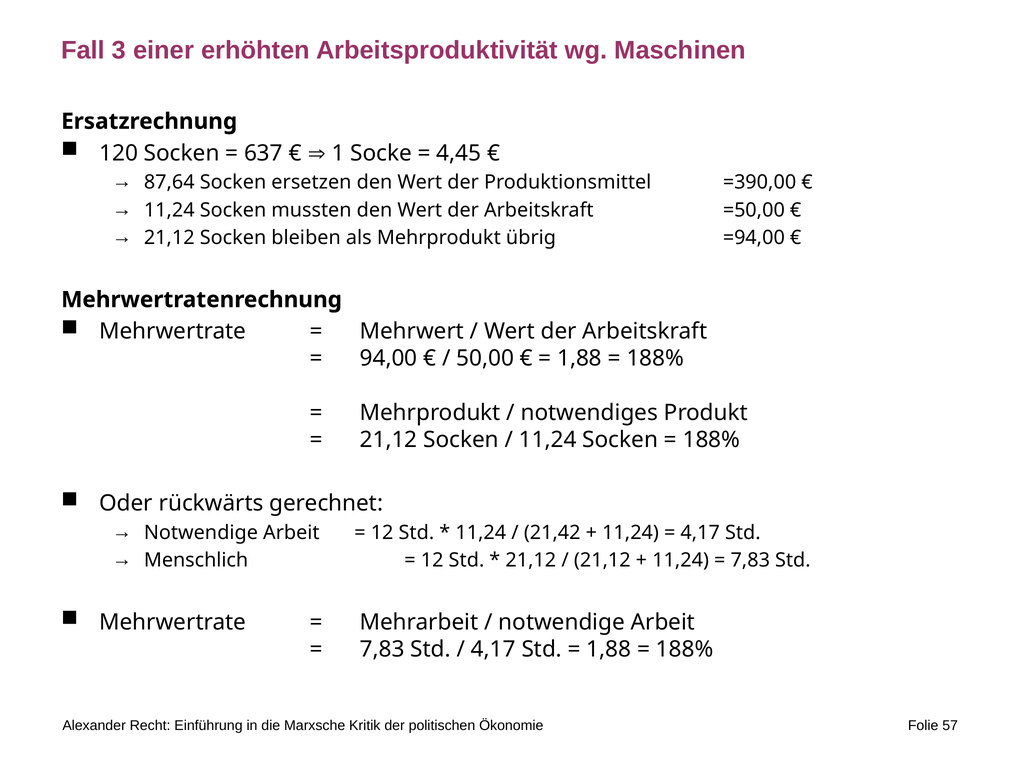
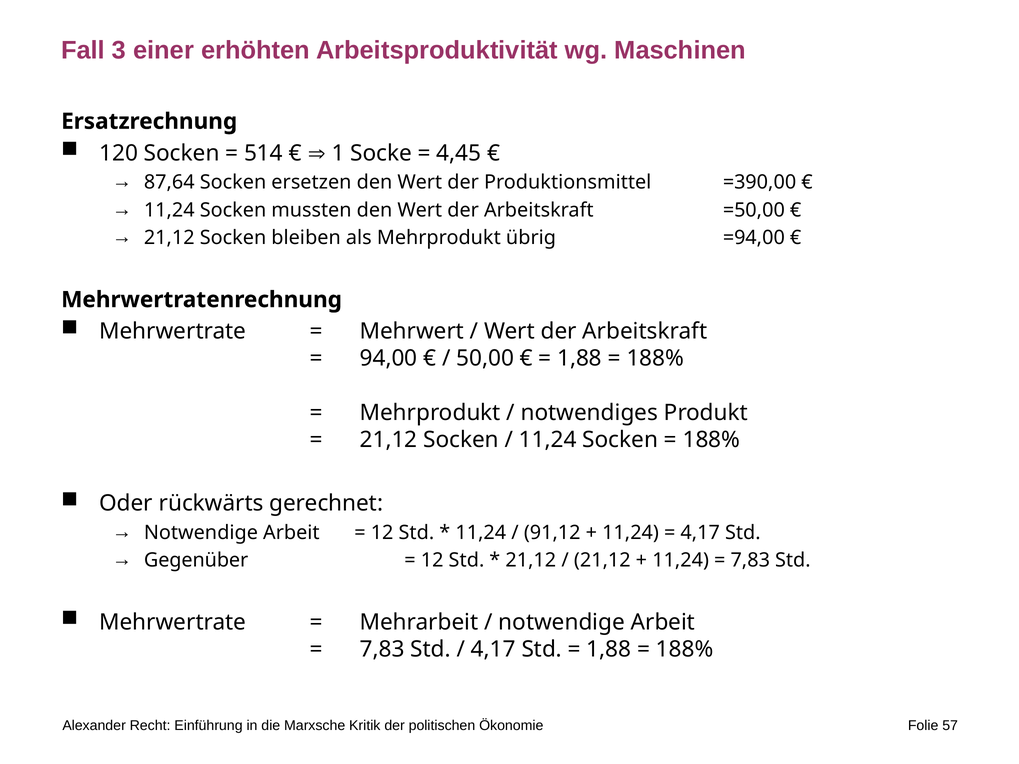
637: 637 -> 514 (263, 153)
21,42: 21,42 -> 91,12 (552, 533)
Menschlich: Menschlich -> Gegenüber (196, 561)
